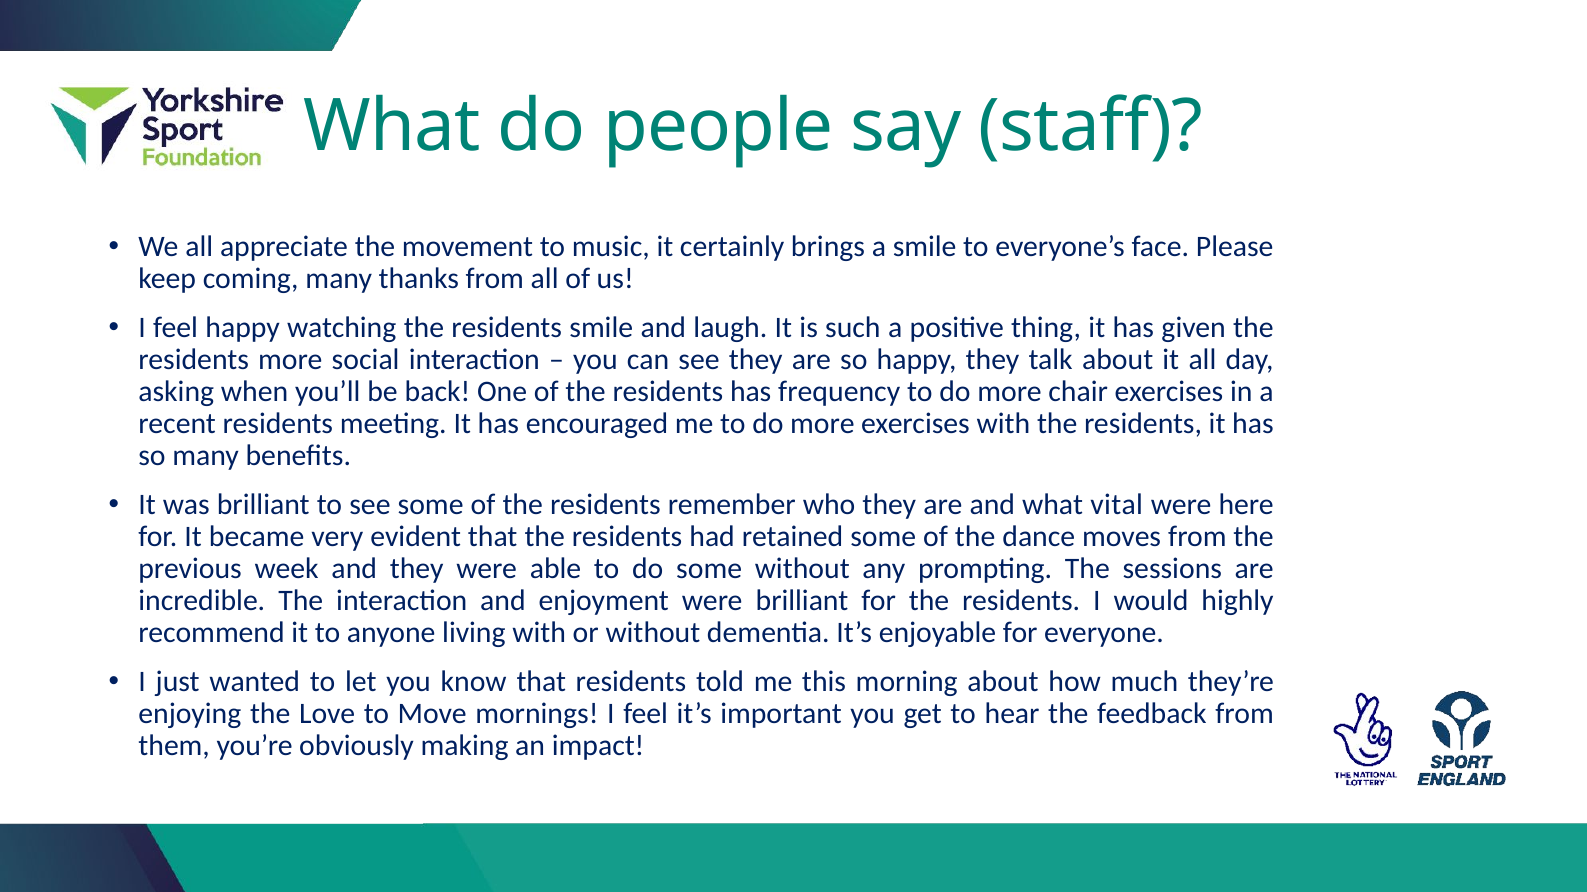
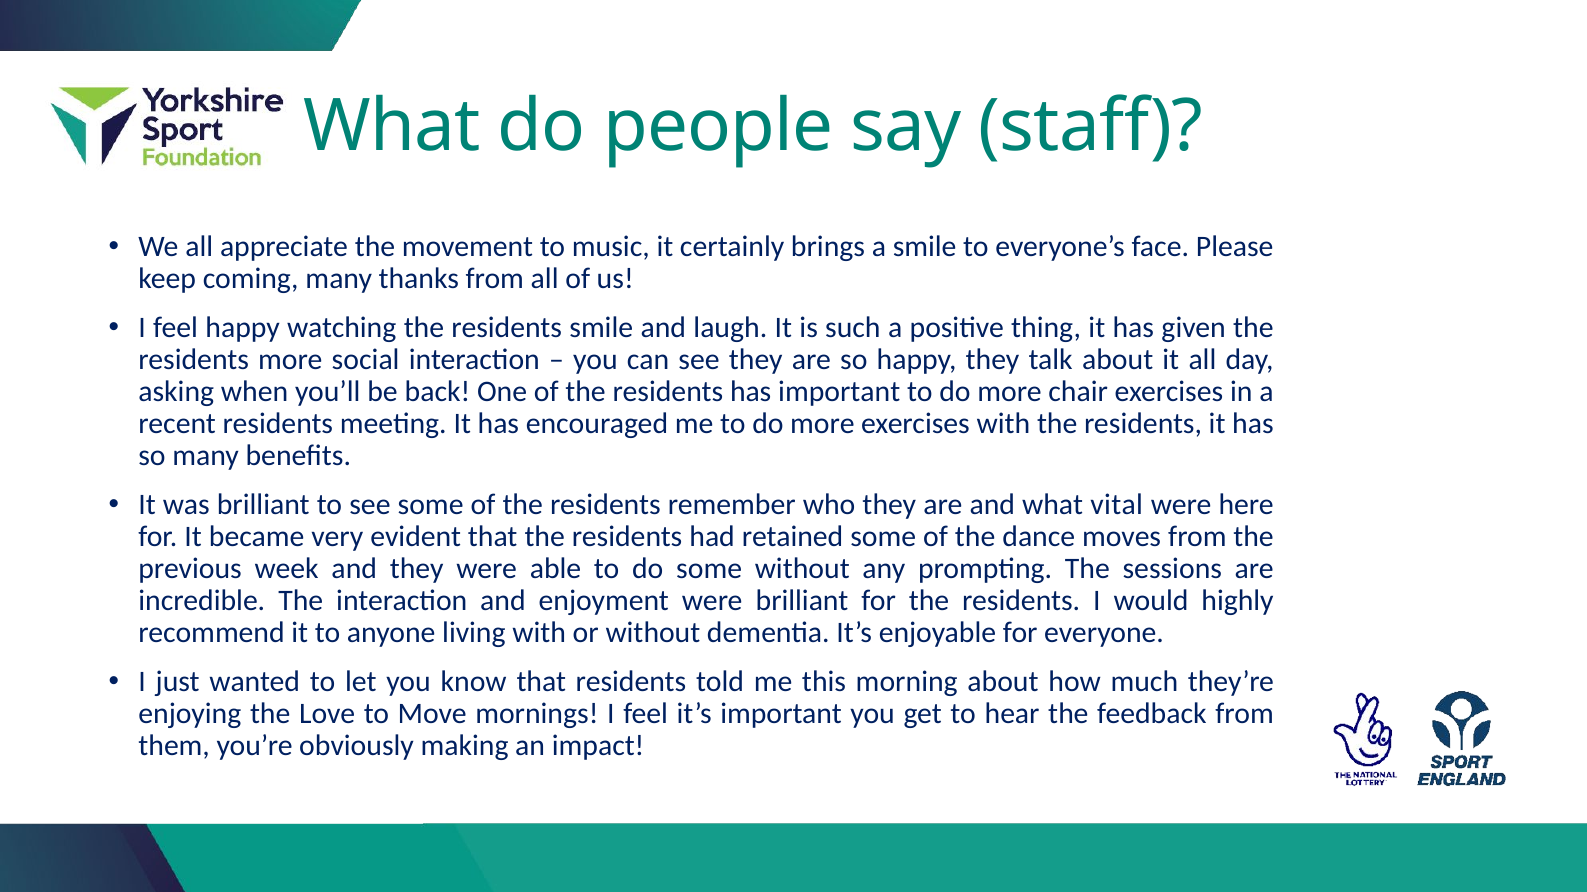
has frequency: frequency -> important (839, 392)
